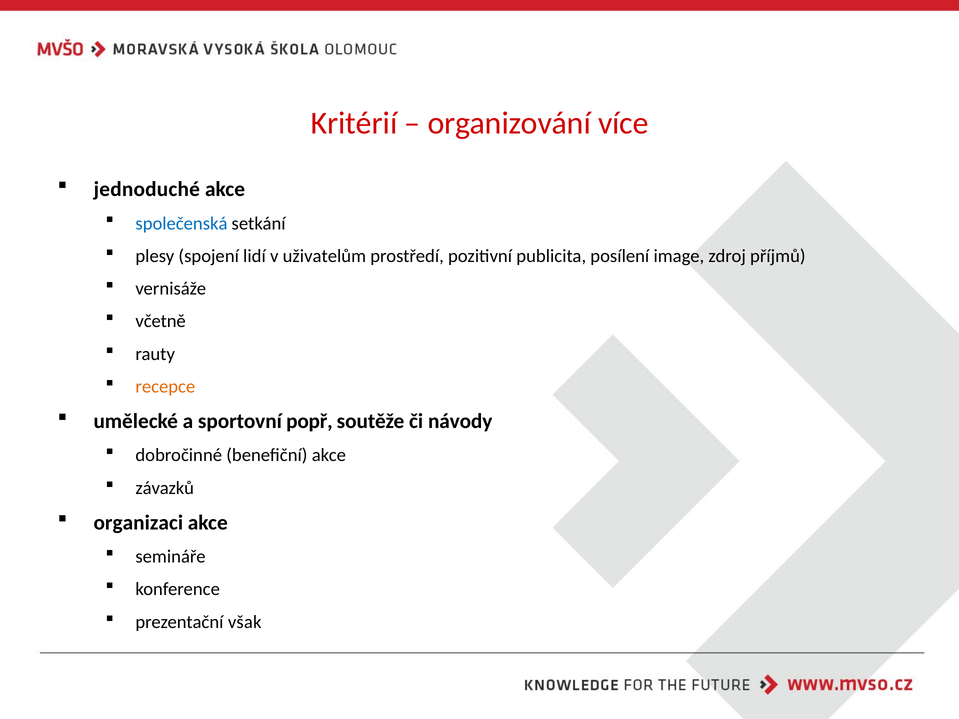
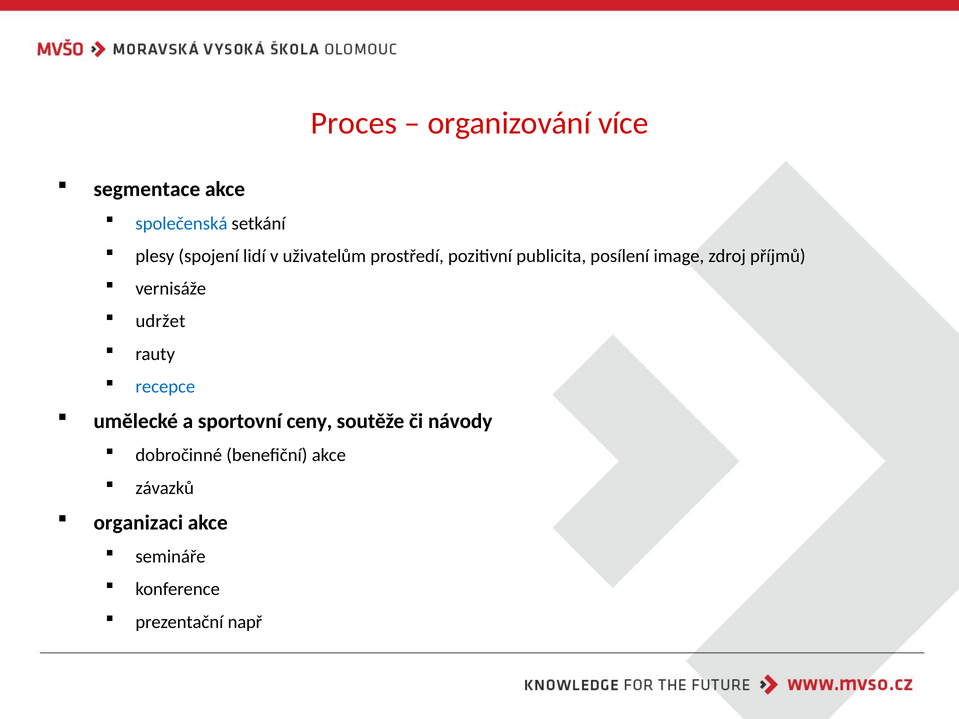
Kritérií: Kritérií -> Proces (354, 123)
jednoduché: jednoduché -> segmentace (147, 189)
včetně: včetně -> udržet (160, 321)
recepce colour: orange -> blue (165, 387)
popř: popř -> ceny (309, 421)
však: však -> např (245, 622)
